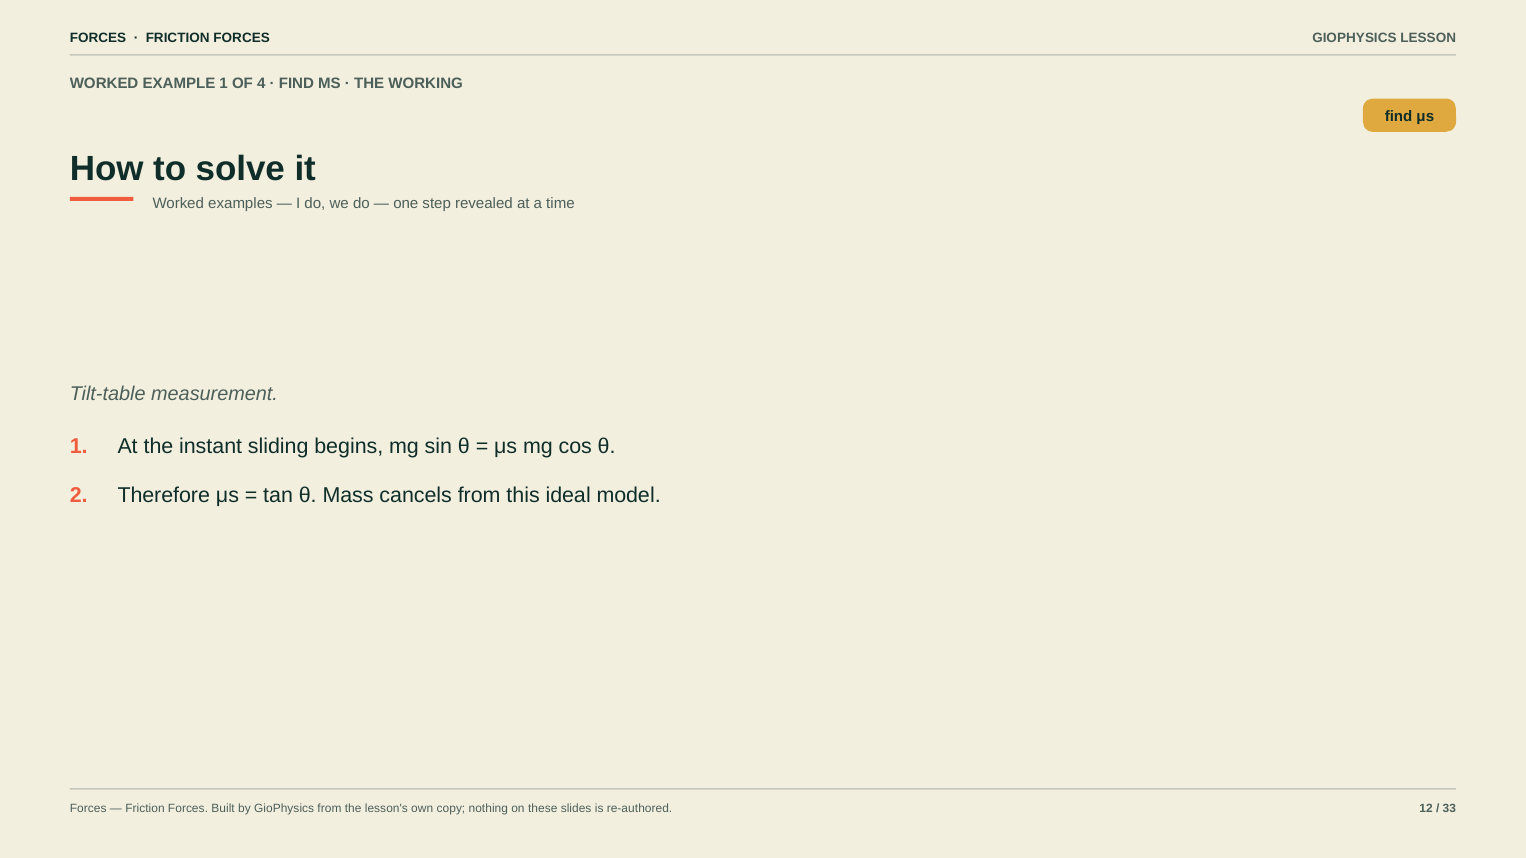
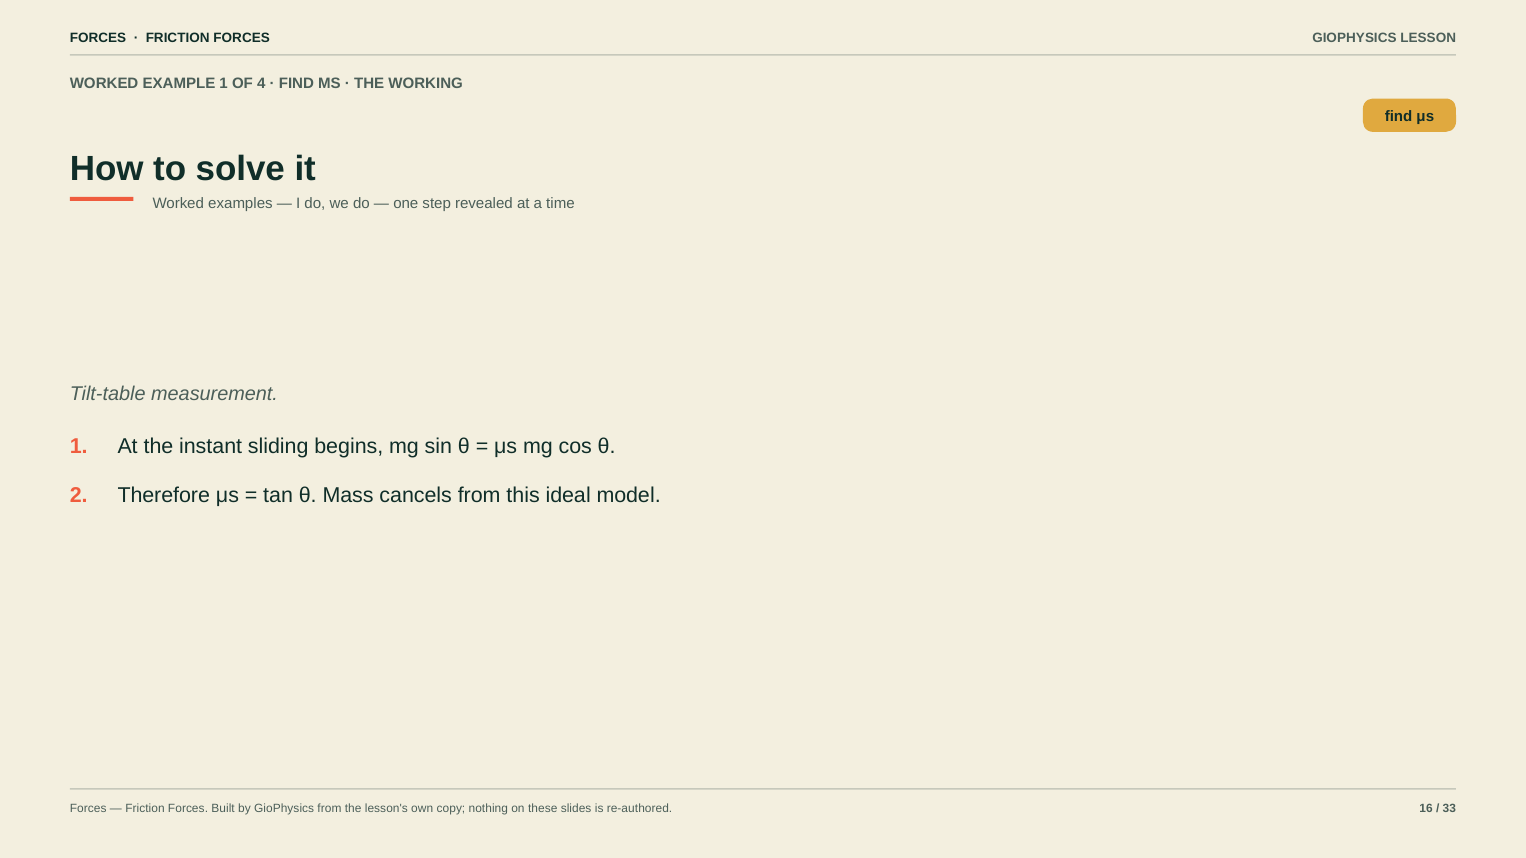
12: 12 -> 16 (1426, 809)
